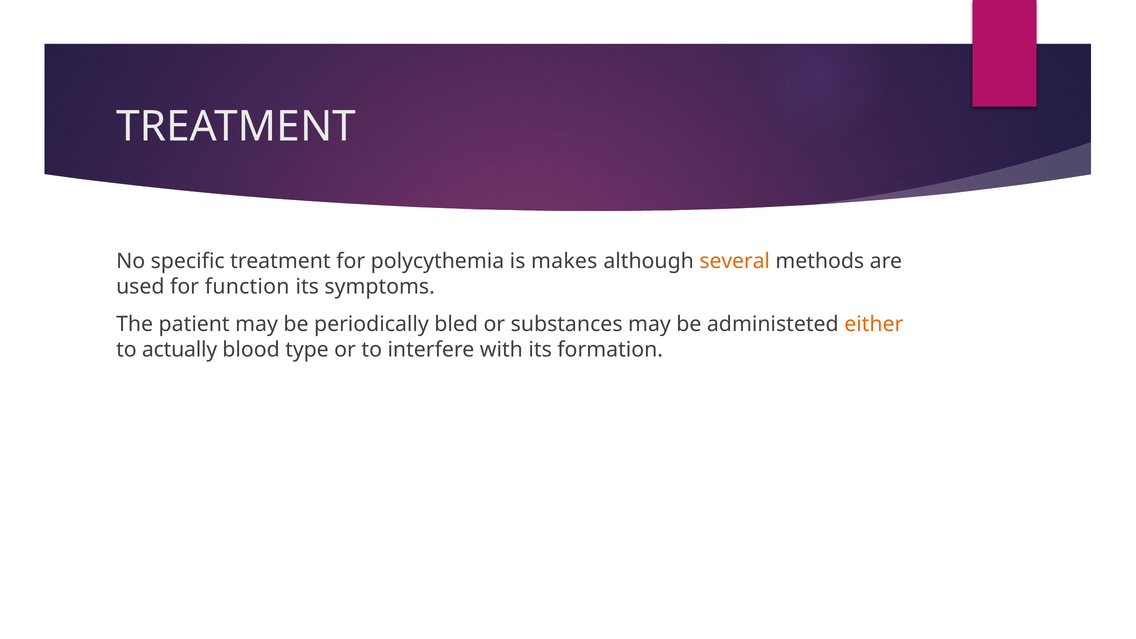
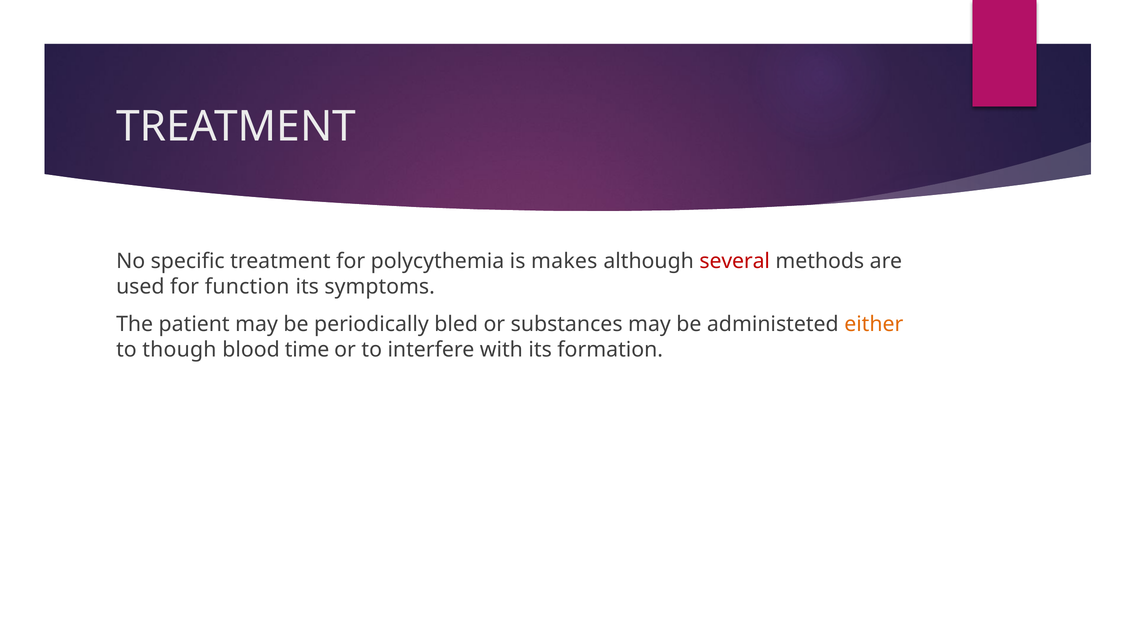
several colour: orange -> red (735, 261)
actually: actually -> though (179, 350)
type: type -> time (307, 350)
